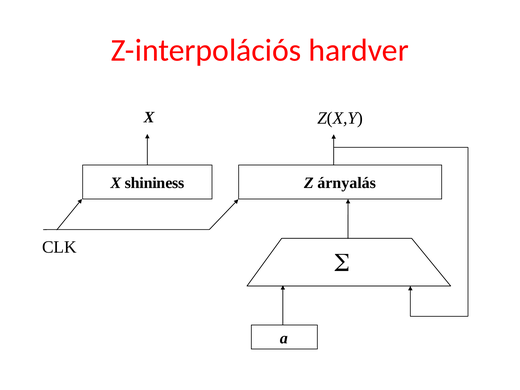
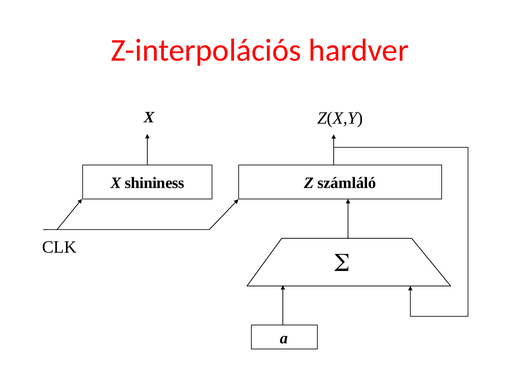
árnyalás: árnyalás -> számláló (347, 183)
